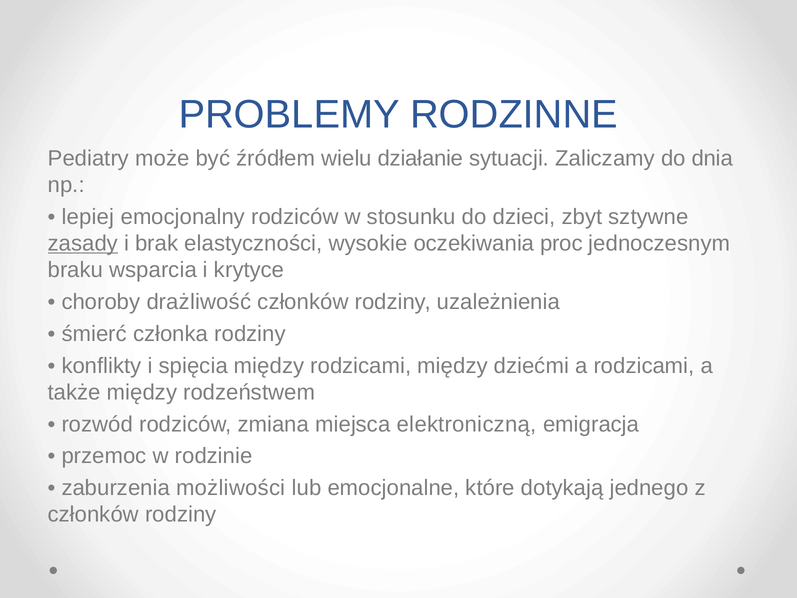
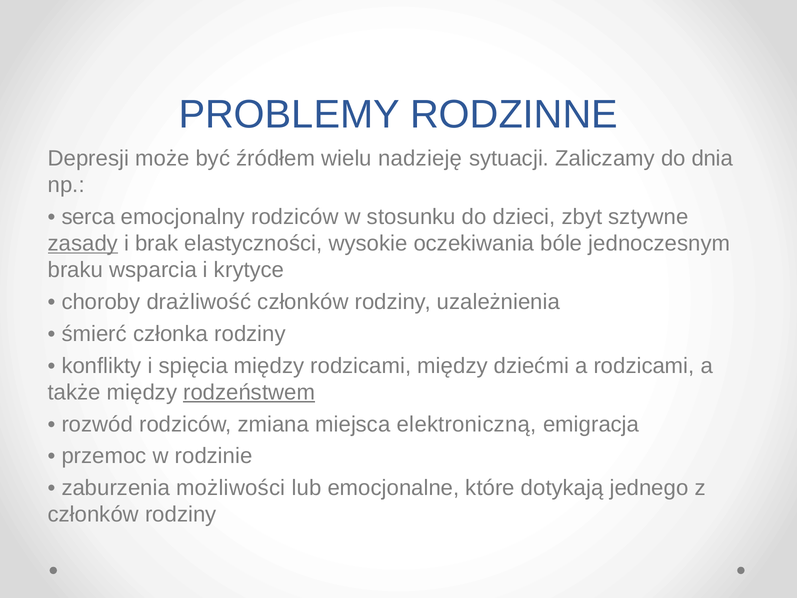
Pediatry: Pediatry -> Depresji (88, 158)
działanie: działanie -> nadzieję (420, 158)
lepiej: lepiej -> serca (88, 217)
proc: proc -> bóle (561, 243)
rodzeństwem underline: none -> present (249, 392)
